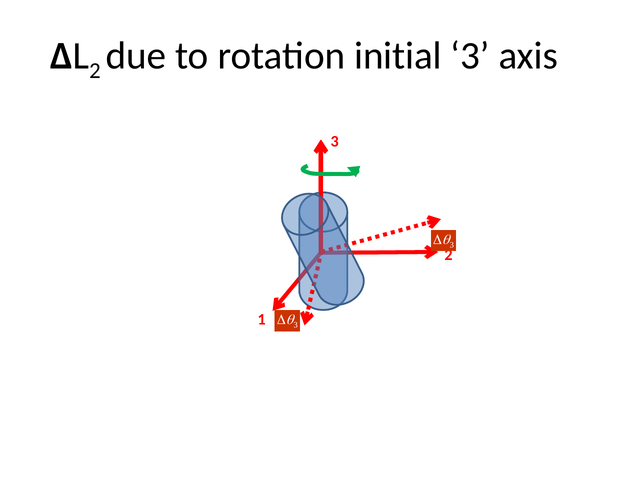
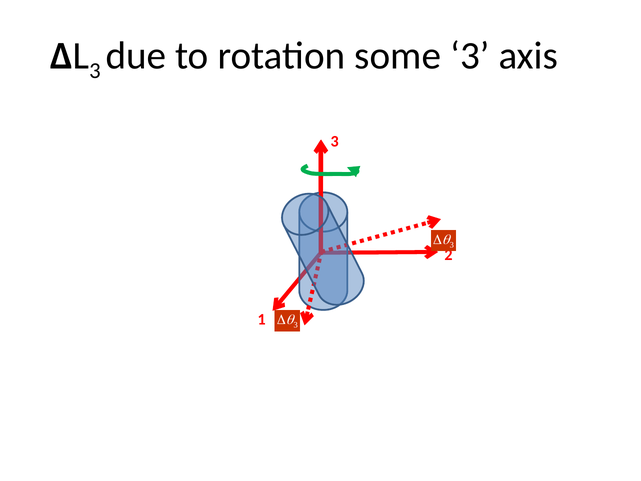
2: 2 -> 3 (95, 71)
initial: initial -> some (398, 56)
